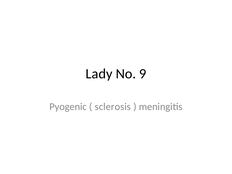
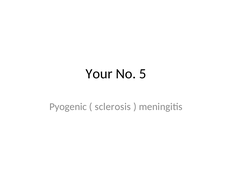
Lady: Lady -> Your (99, 74)
9: 9 -> 5 (143, 74)
